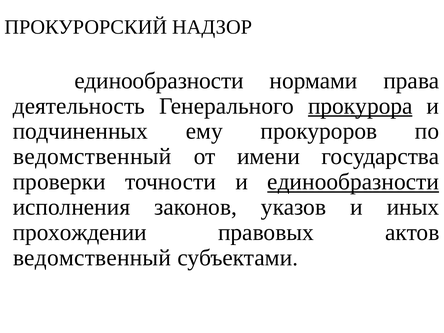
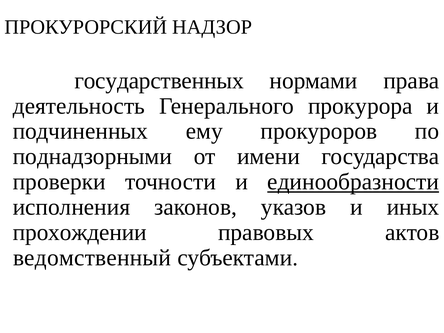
единообразности: единообразности -> государственных (159, 81)
прокурора underline: present -> none (360, 106)
ведомственный: ведомственный -> поднадзорными (92, 157)
